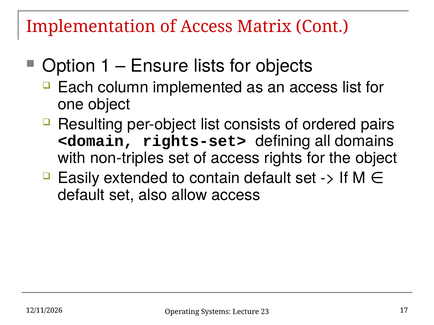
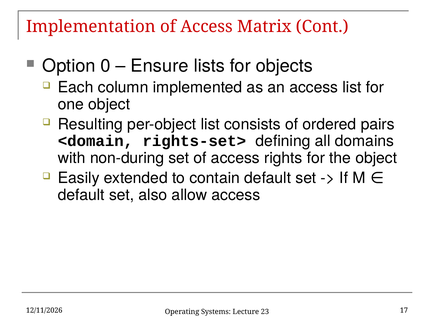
1: 1 -> 0 (105, 66)
non-triples: non-triples -> non-during (127, 158)
